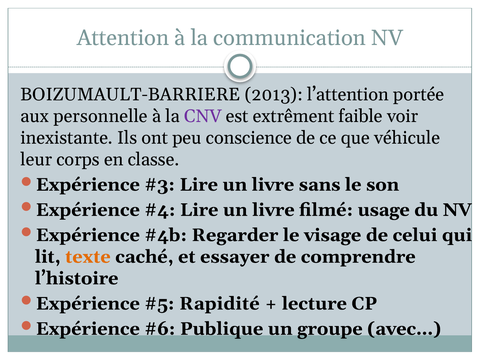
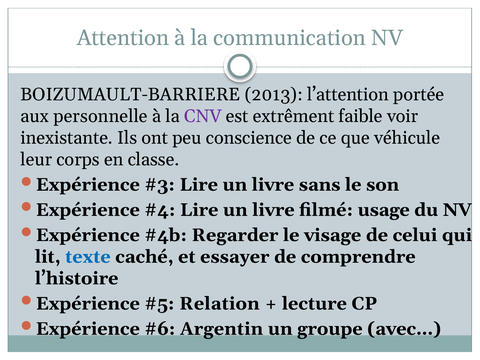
texte colour: orange -> blue (88, 257)
Rapidité: Rapidité -> Relation (219, 304)
Publique: Publique -> Argentin (222, 329)
